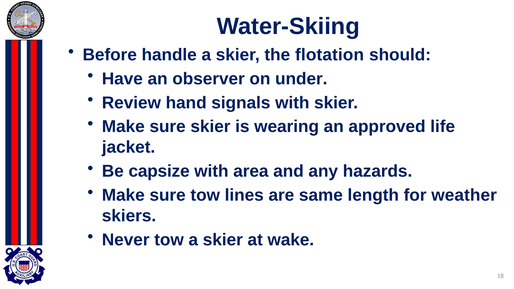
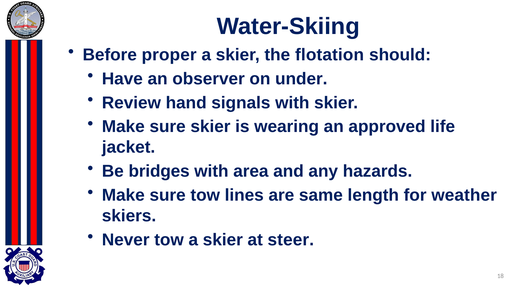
handle: handle -> proper (169, 55)
capsize: capsize -> bridges (159, 171)
wake: wake -> steer (291, 240)
